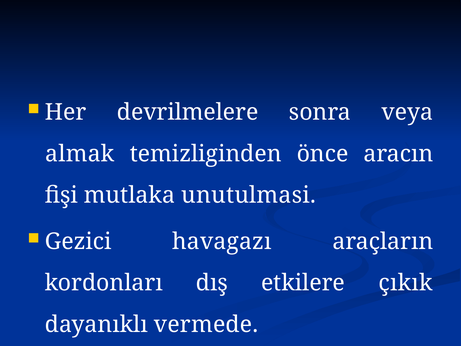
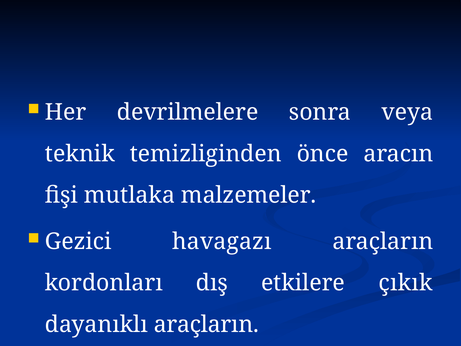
almak: almak -> teknik (80, 154)
unutulmasi: unutulmasi -> malzemeler (249, 195)
dayanıklı vermede: vermede -> araçların (206, 324)
